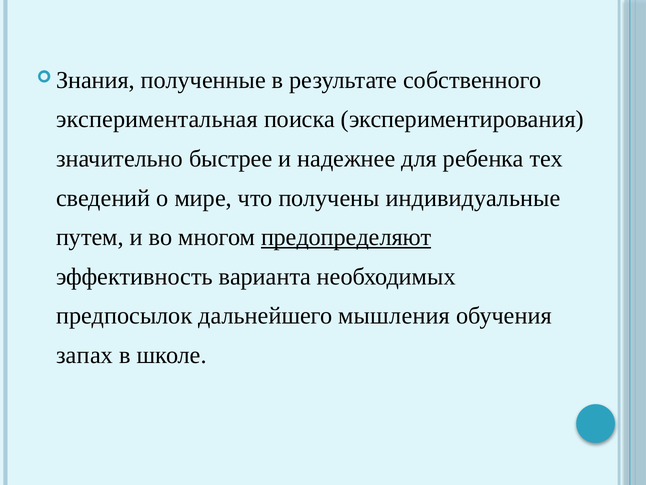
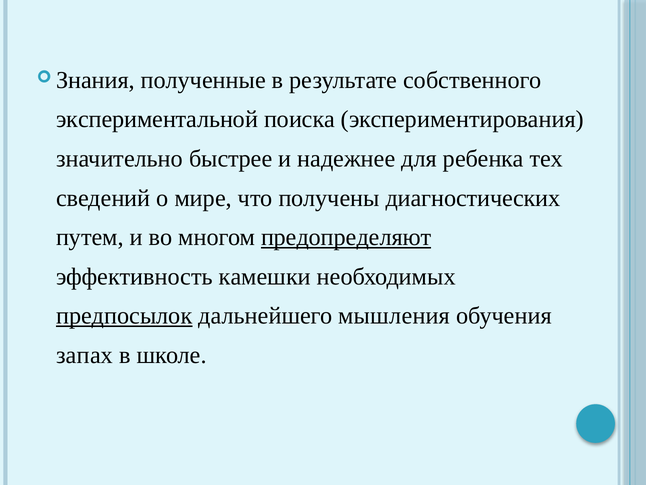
экспериментальная: экспериментальная -> экспериментальной (157, 119)
индивидуальные: индивидуальные -> диагностических (473, 198)
варианта: варианта -> камешки (265, 276)
предпосылок underline: none -> present (124, 316)
